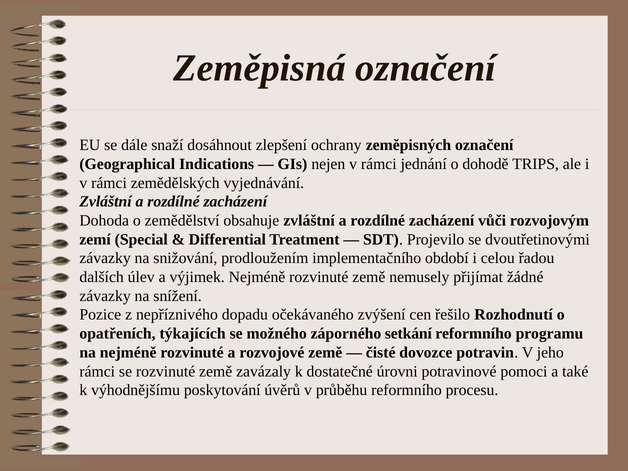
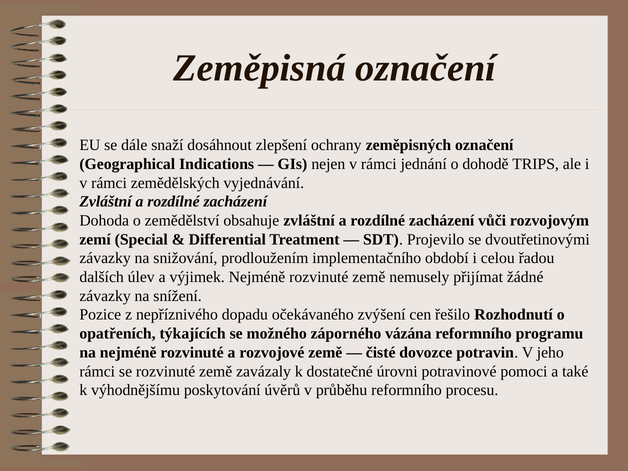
setkání: setkání -> vázána (408, 334)
